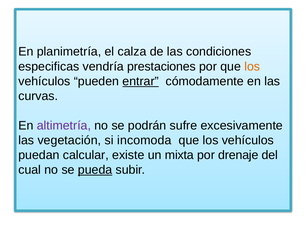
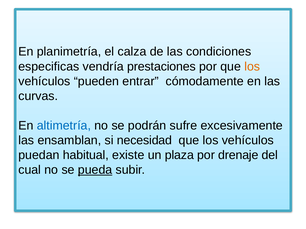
entrar underline: present -> none (141, 81)
altimetría colour: purple -> blue (64, 126)
vegetación: vegetación -> ensamblan (69, 141)
incomoda: incomoda -> necesidad (144, 141)
calcular: calcular -> habitual (86, 155)
mixta: mixta -> plaza (179, 155)
